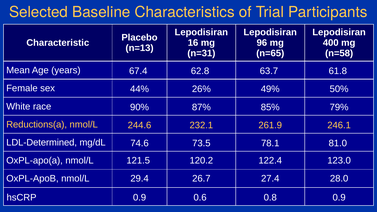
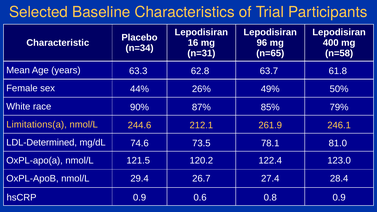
n=13: n=13 -> n=34 (140, 48)
67.4: 67.4 -> 63.3 (138, 71)
Reductions(a: Reductions(a -> Limitations(a (37, 124)
232.1: 232.1 -> 212.1 (201, 125)
28.0: 28.0 -> 28.4 (339, 179)
